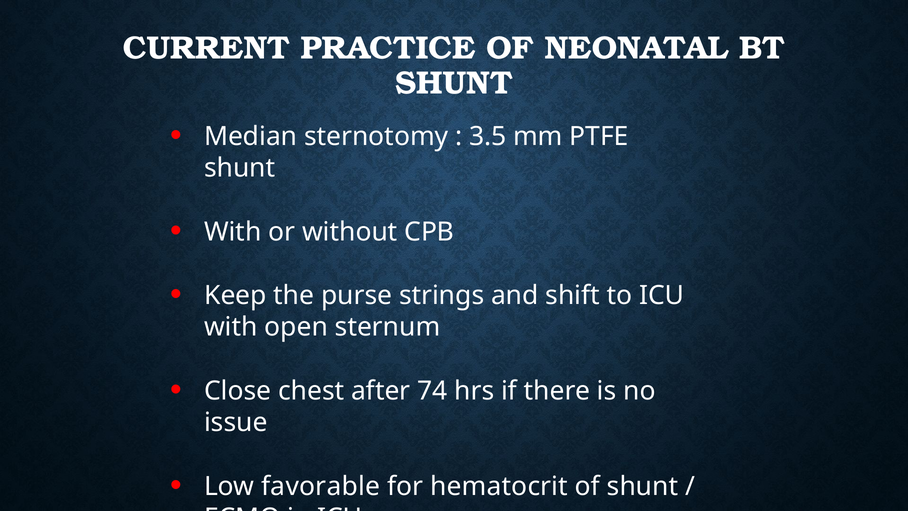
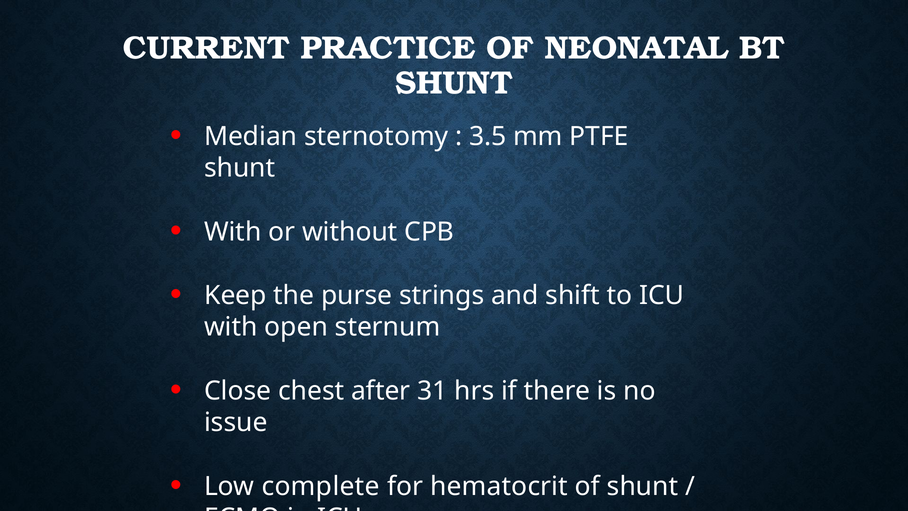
74: 74 -> 31 (432, 391)
favorable: favorable -> complete (321, 486)
